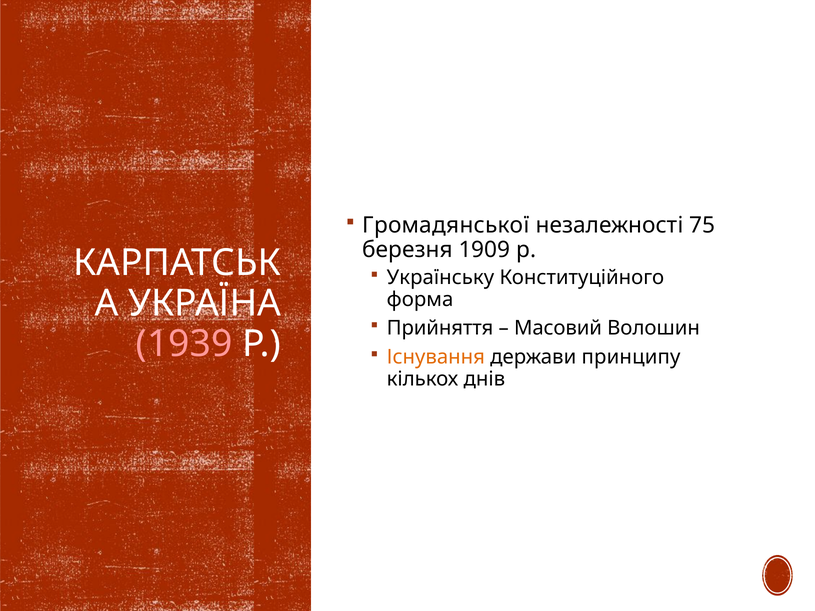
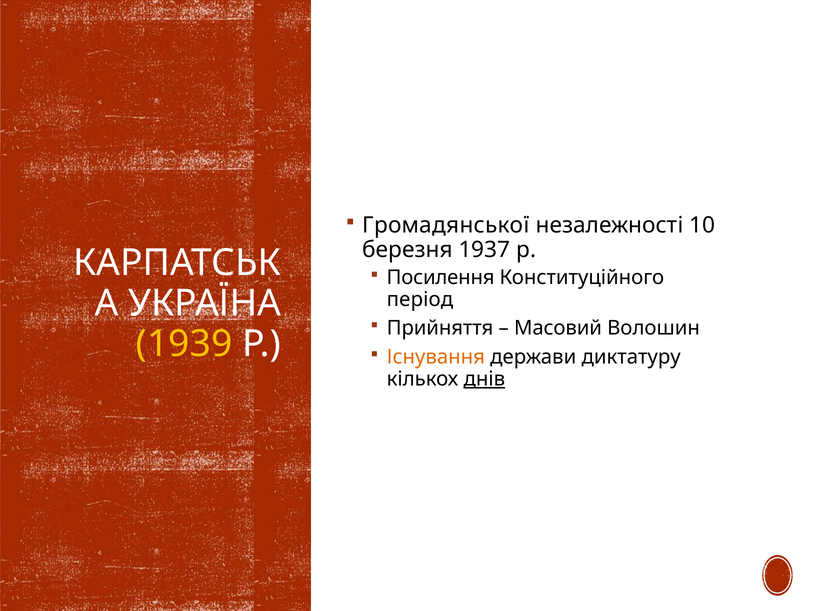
75: 75 -> 10 (702, 225)
1909: 1909 -> 1937 (484, 250)
Українську: Українську -> Посилення (441, 278)
форма: форма -> період (420, 300)
1939 colour: pink -> yellow (184, 344)
принципу: принципу -> диктатуру (631, 357)
днів underline: none -> present (484, 379)
